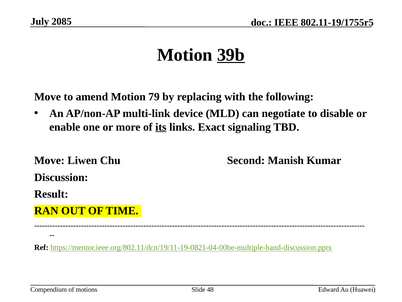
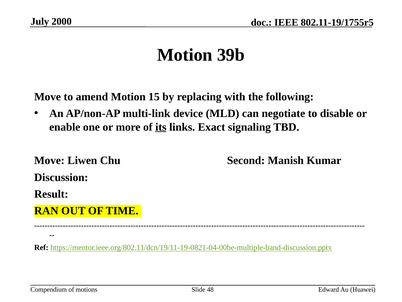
2085: 2085 -> 2000 (62, 21)
39b underline: present -> none (231, 55)
79: 79 -> 15 (154, 97)
